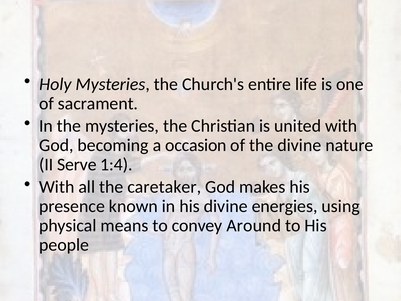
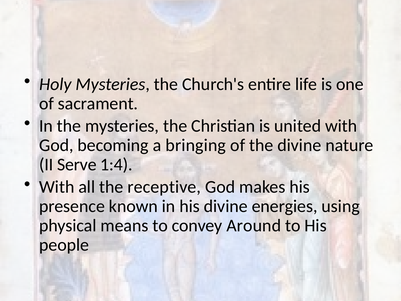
occasion: occasion -> bringing (196, 145)
caretaker: caretaker -> receptive (164, 187)
